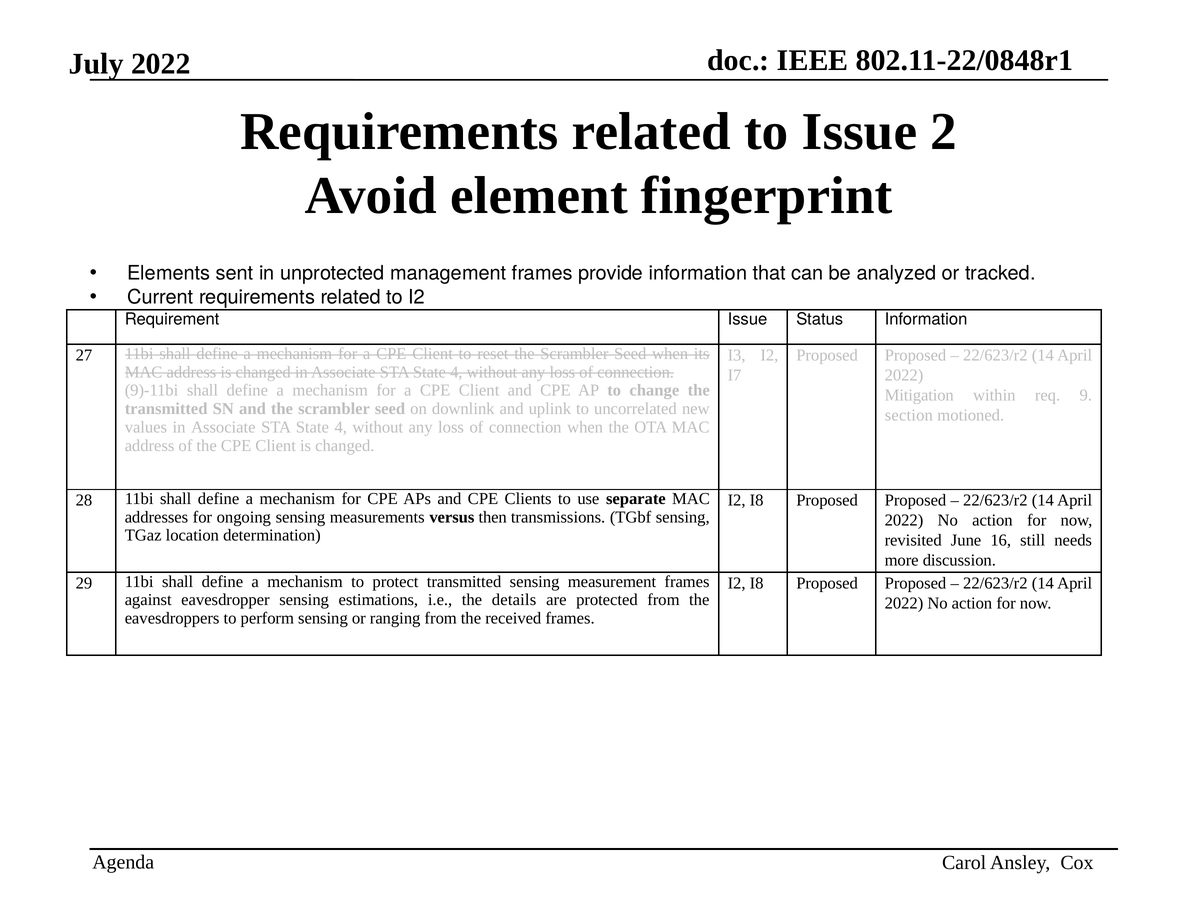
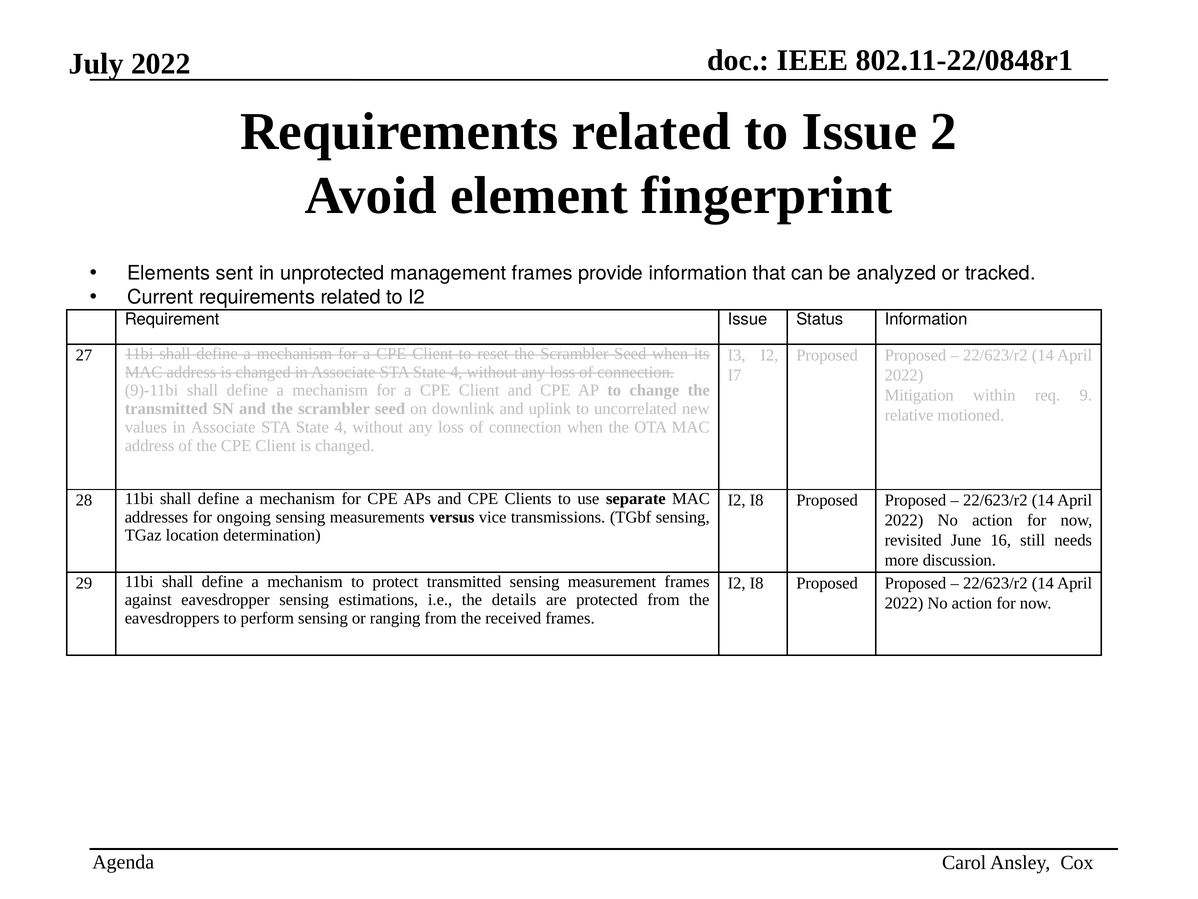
section: section -> relative (909, 415)
then: then -> vice (493, 517)
